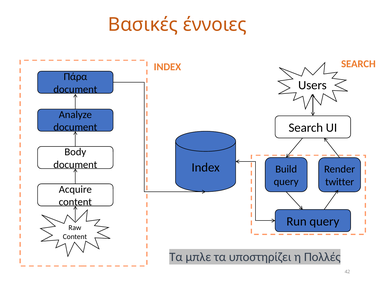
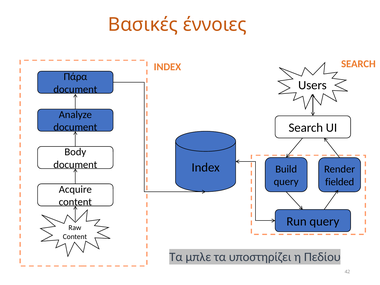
twitter: twitter -> fielded (340, 182)
Πολλές: Πολλές -> Πεδίου (322, 257)
